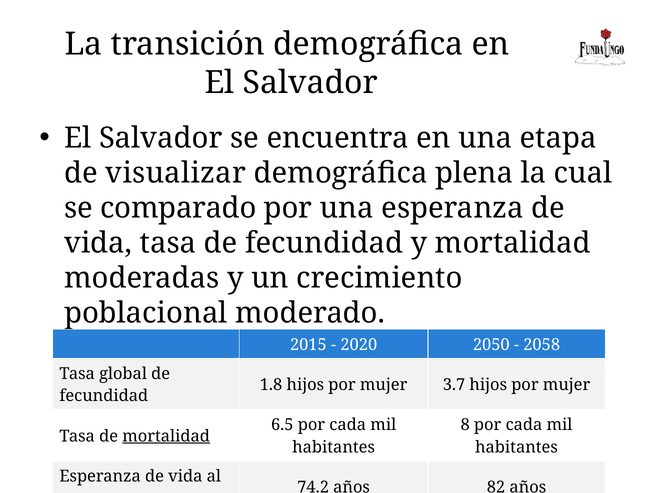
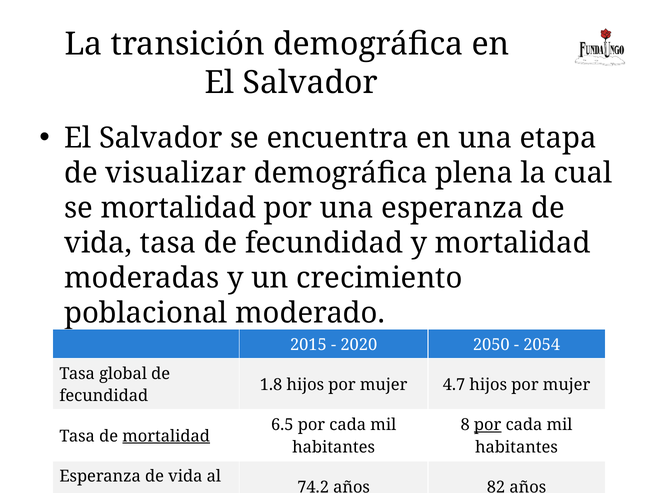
se comparado: comparado -> mortalidad (178, 208)
2058: 2058 -> 2054 (542, 345)
3.7: 3.7 -> 4.7 (454, 385)
por underline: none -> present (488, 425)
